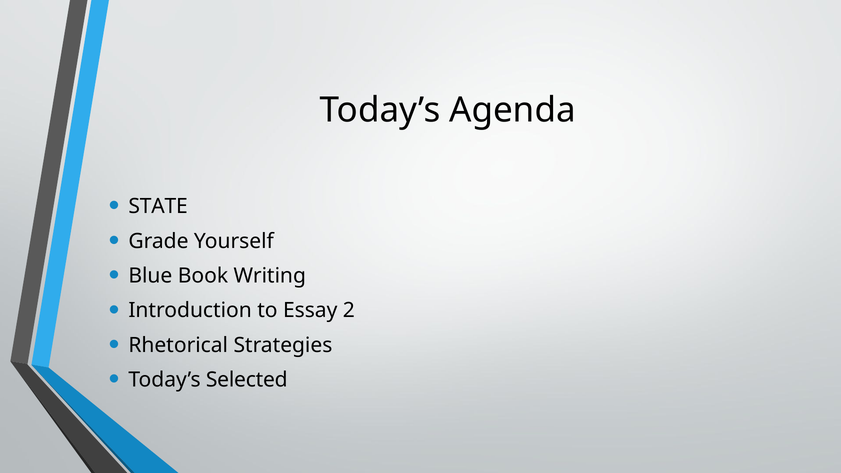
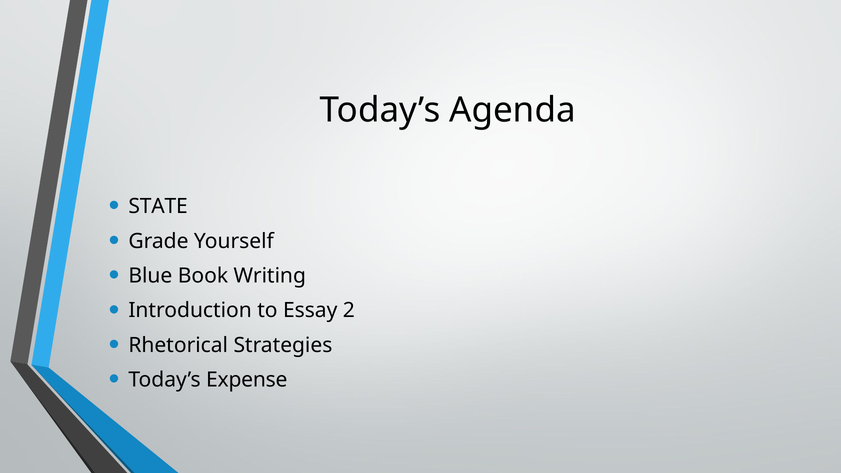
Selected: Selected -> Expense (247, 380)
